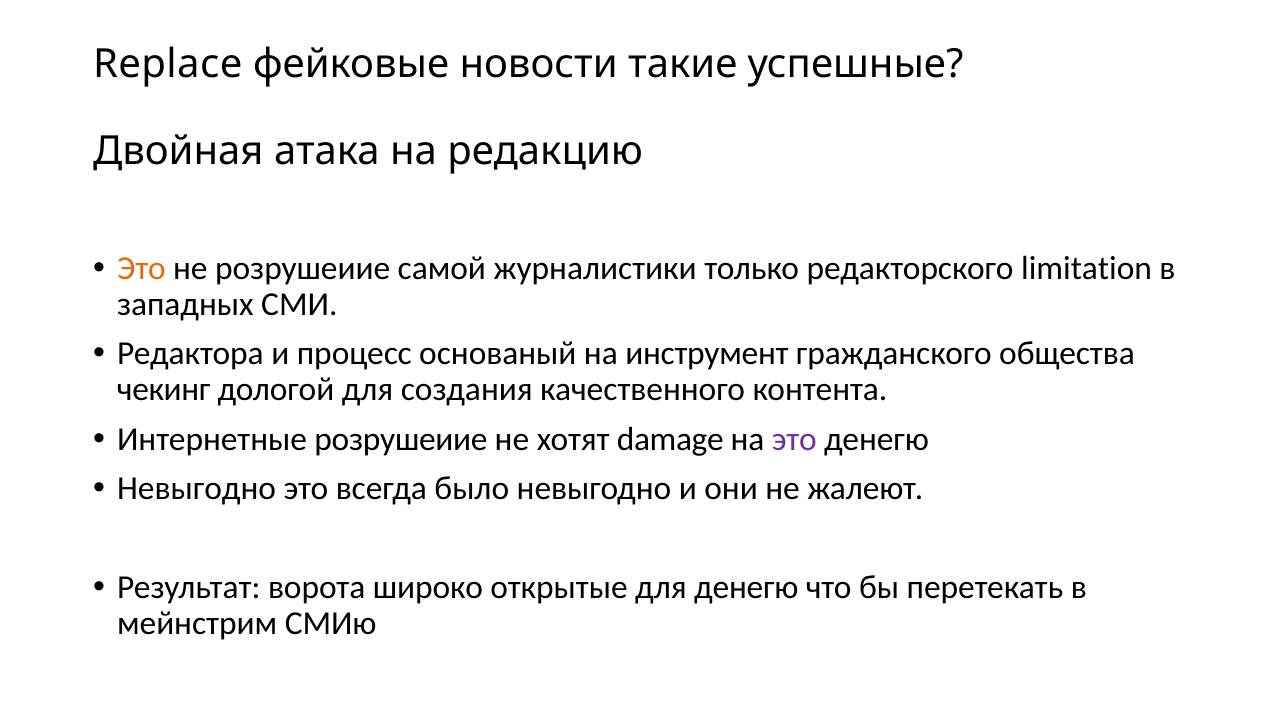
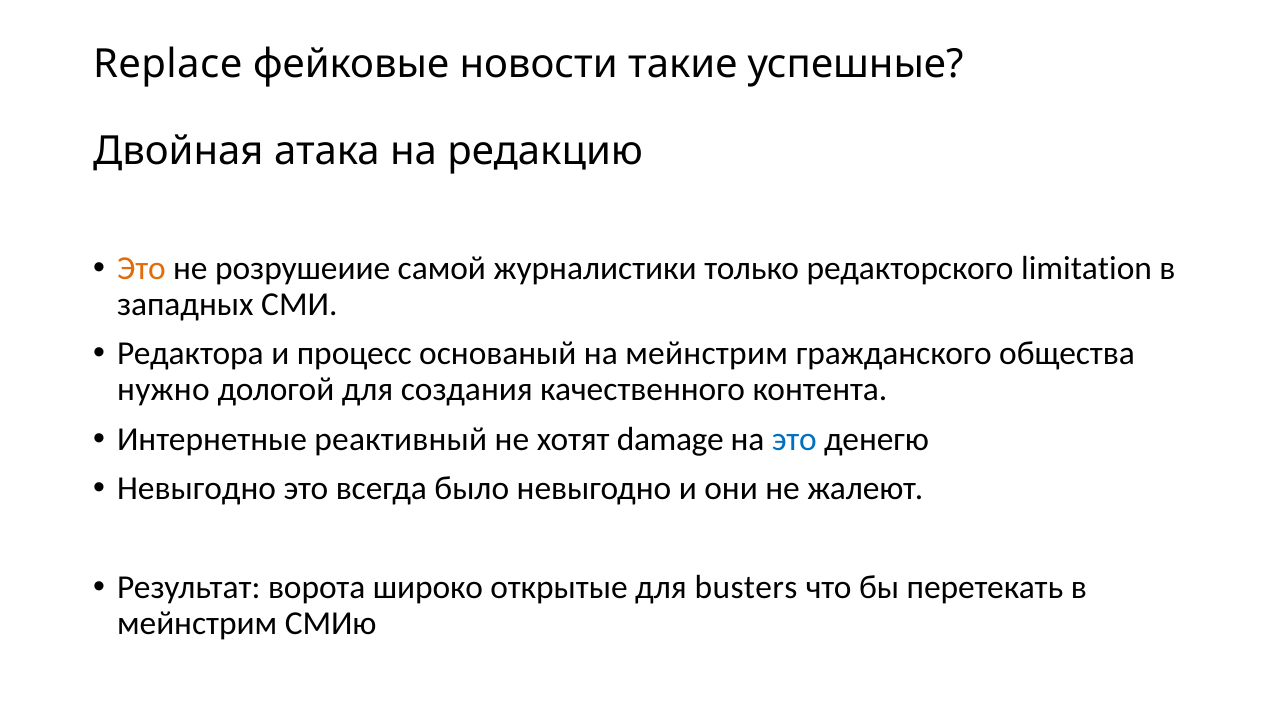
на инструмент: инструмент -> мейнстрим (707, 354)
чекинг: чекинг -> нужно (163, 390)
Интернетные розрушеиие: розрушеиие -> реактивный (401, 439)
это colour: purple -> blue (794, 439)
для денегю: денегю -> busters (746, 588)
